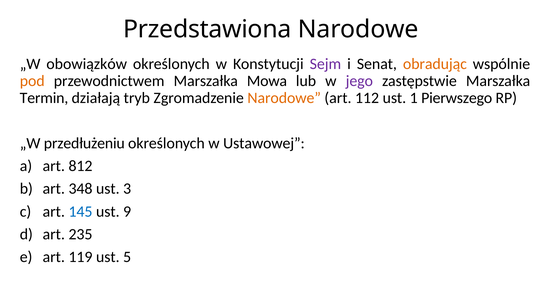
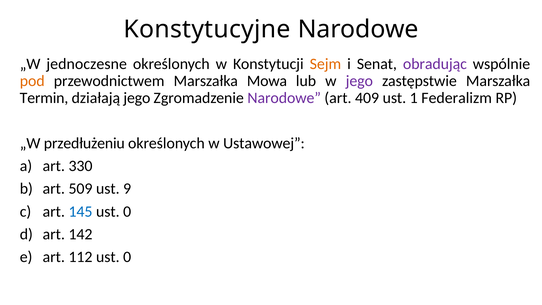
Przedstawiona: Przedstawiona -> Konstytucyjne (207, 29)
obowiązków: obowiązków -> jednoczesne (87, 64)
Sejm colour: purple -> orange (325, 64)
obradując colour: orange -> purple (435, 64)
działają tryb: tryb -> jego (137, 98)
Narodowe colour: orange -> purple (284, 98)
112: 112 -> 409 (367, 98)
Pierwszego: Pierwszego -> Federalizm (457, 98)
812: 812 -> 330 (80, 166)
348: 348 -> 509 (80, 189)
3: 3 -> 9 (127, 189)
9: 9 -> 0 (127, 211)
235: 235 -> 142 (80, 234)
119: 119 -> 112 (80, 257)
5: 5 -> 0 (127, 257)
